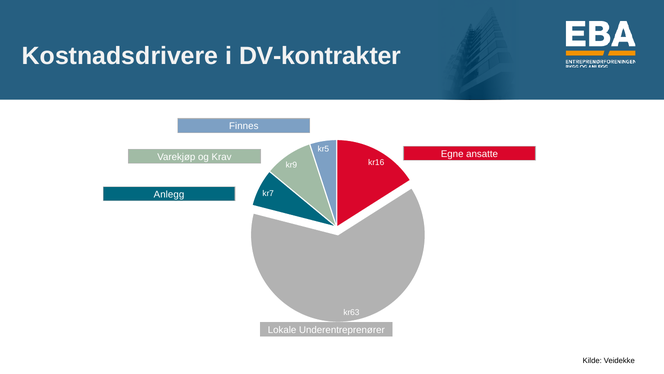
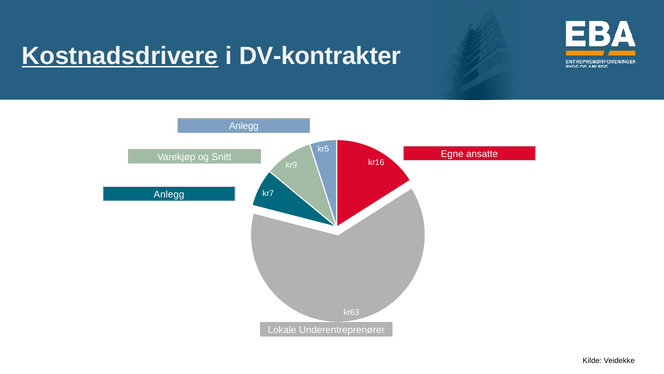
Kostnadsdrivere underline: none -> present (120, 56)
Finnes: Finnes -> Anlegg (244, 126)
Krav: Krav -> Snitt (221, 157)
